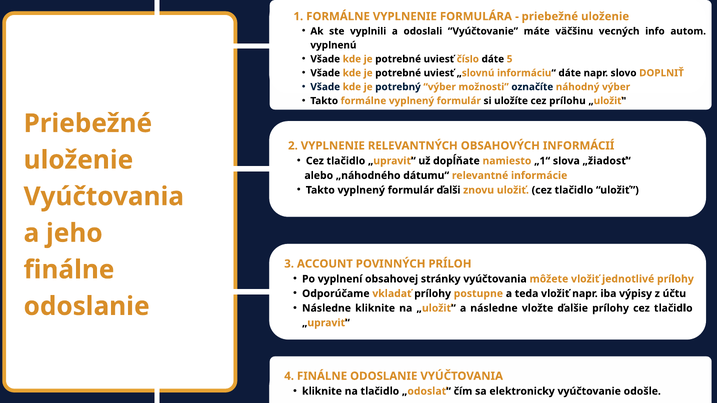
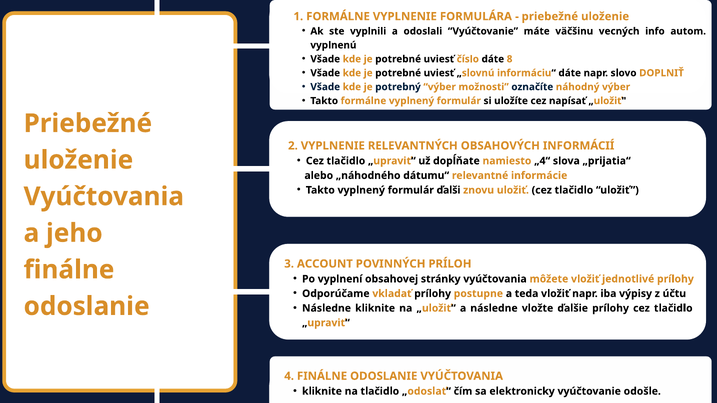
5: 5 -> 8 (510, 59)
prílohu: prílohu -> napísať (567, 101)
„1“: „1“ -> „4“ (542, 161)
„žiadosť“: „žiadosť“ -> „prijatia“ (607, 161)
